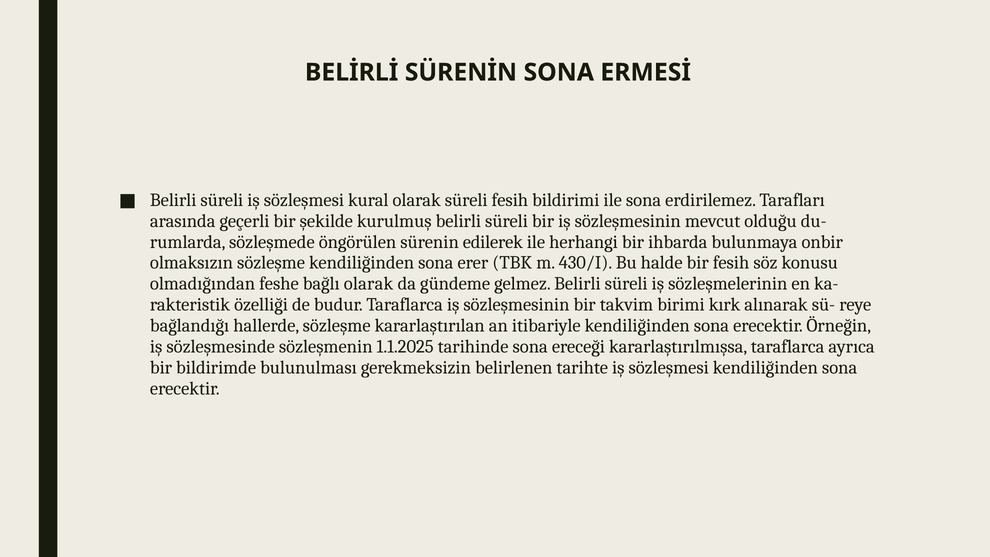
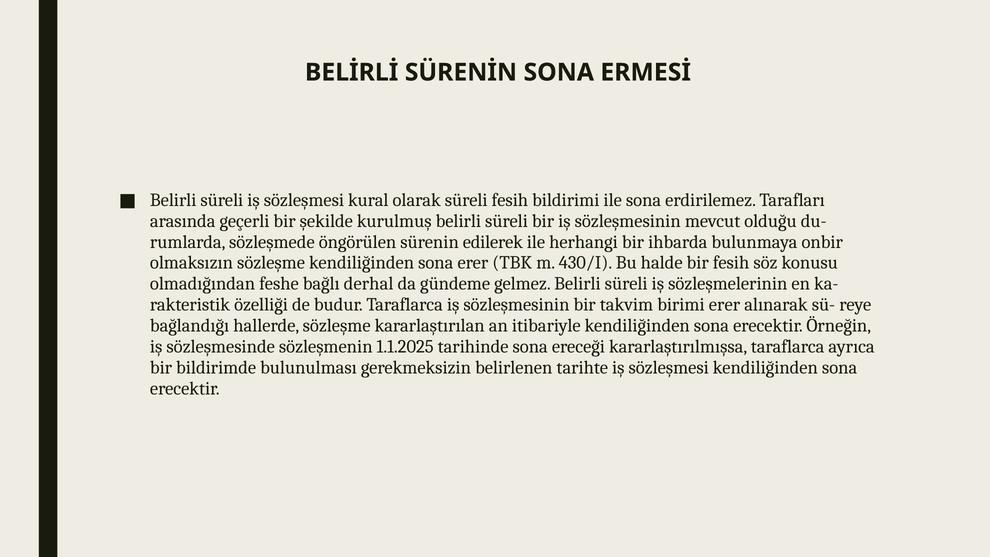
bağlı olarak: olarak -> derhal (369, 284)
birimi kırk: kırk -> erer (724, 305)
